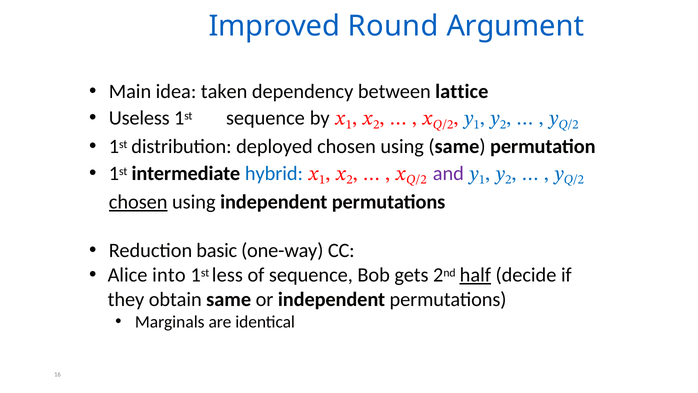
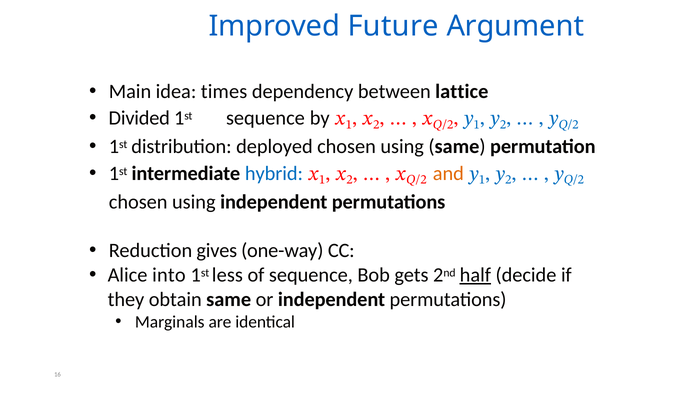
Round: Round -> Future (393, 26)
taken: taken -> times (224, 91)
Useless: Useless -> Divided (139, 118)
and colour: purple -> orange (448, 173)
chosen underline: present -> none (138, 202)
basic: basic -> gives (217, 250)
